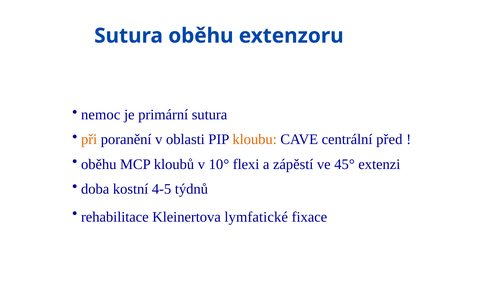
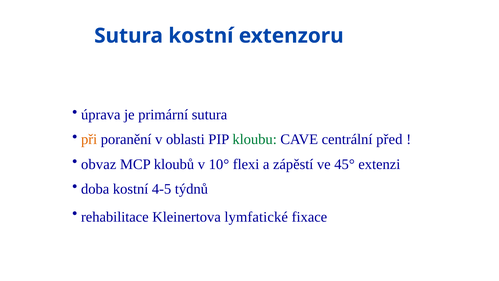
Sutura oběhu: oběhu -> kostní (201, 36)
nemoc: nemoc -> úprava (101, 115)
kloubu colour: orange -> green (255, 139)
oběhu: oběhu -> obvaz (99, 164)
